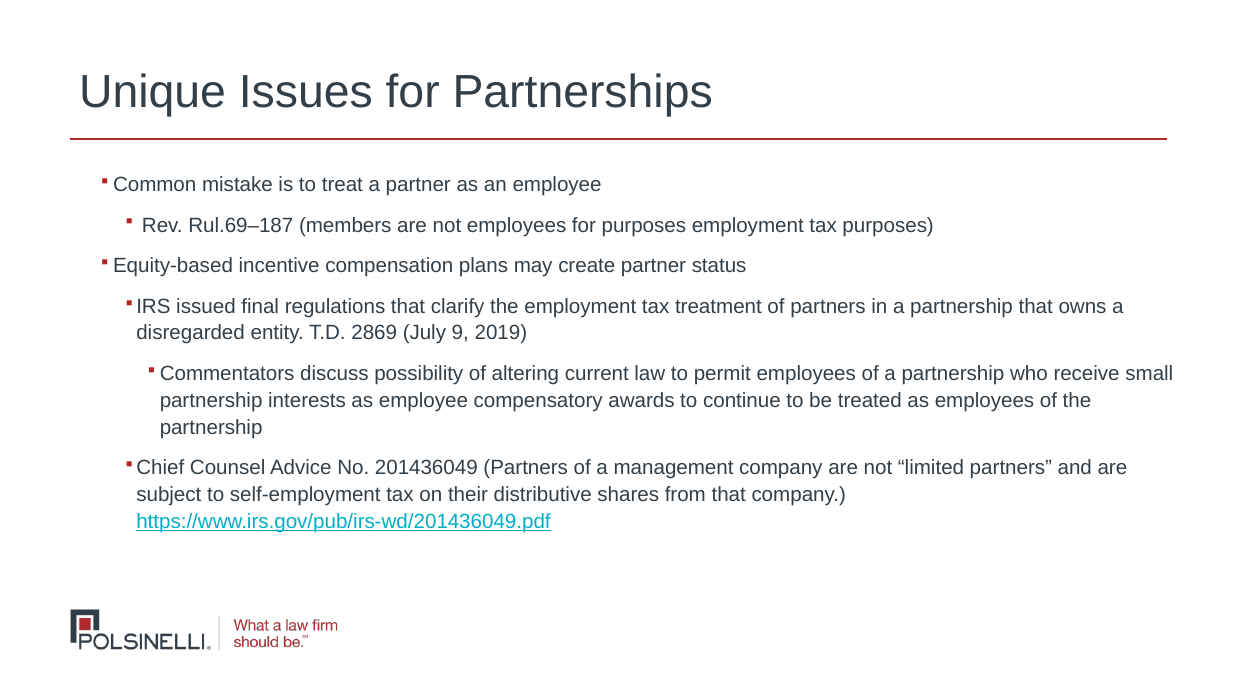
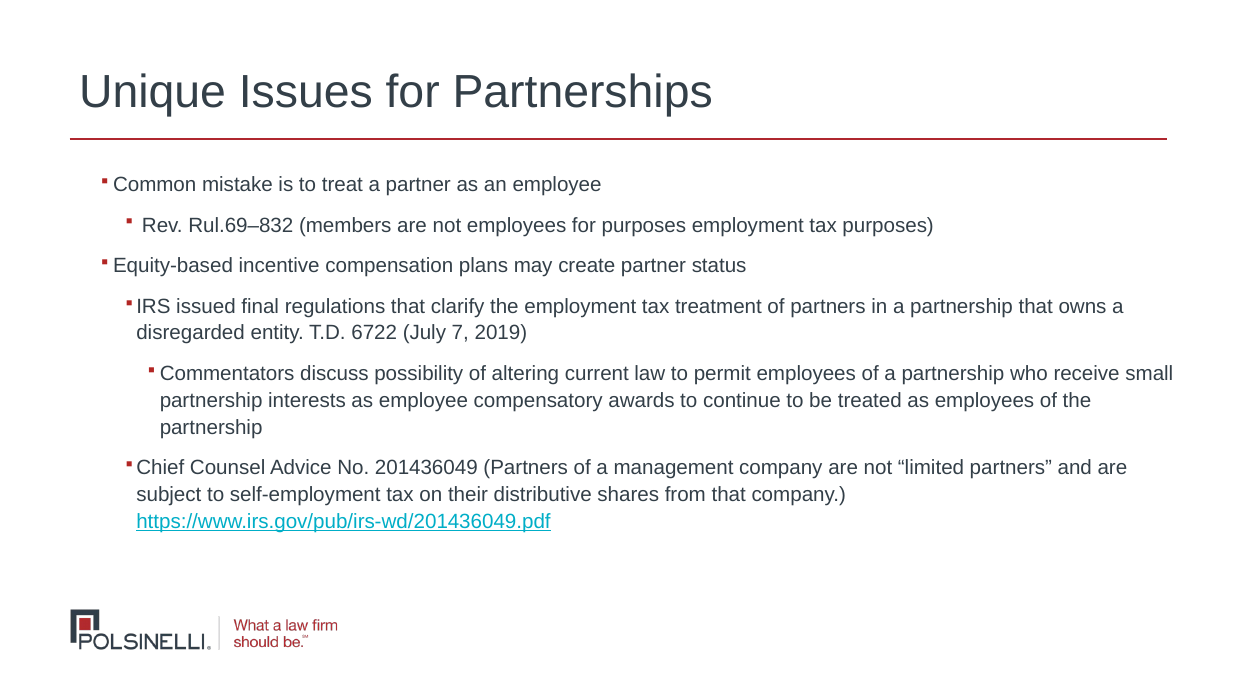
Rul.69–187: Rul.69–187 -> Rul.69–832 (241, 225)
2869: 2869 -> 6722 (374, 333)
9: 9 -> 7 (460, 333)
